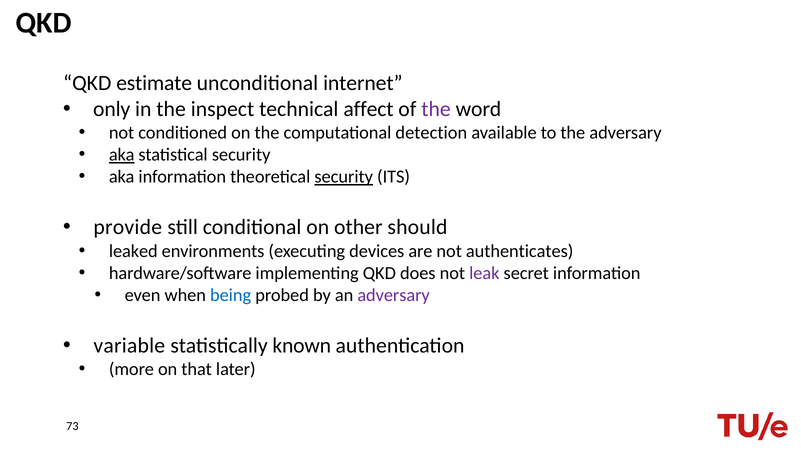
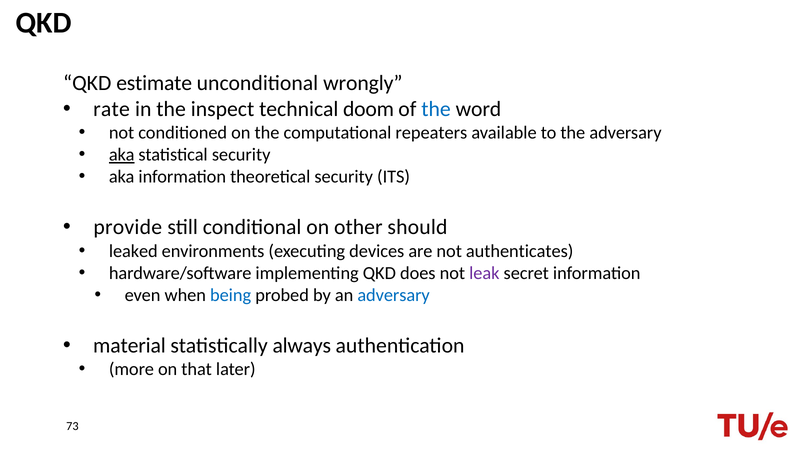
internet: internet -> wrongly (363, 83)
only: only -> rate (112, 109)
affect: affect -> doom (369, 109)
the colour: purple -> blue (436, 109)
detection: detection -> repeaters (431, 133)
security underline: present -> none (344, 177)
adversary colour: purple -> blue (394, 295)
variable: variable -> material (129, 345)
known: known -> always (302, 345)
